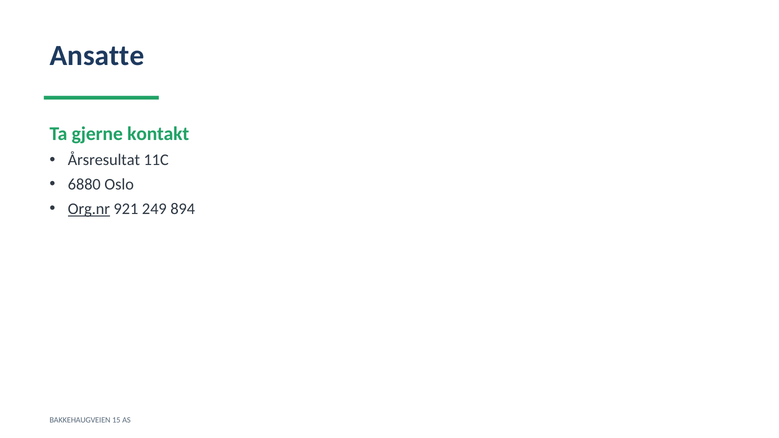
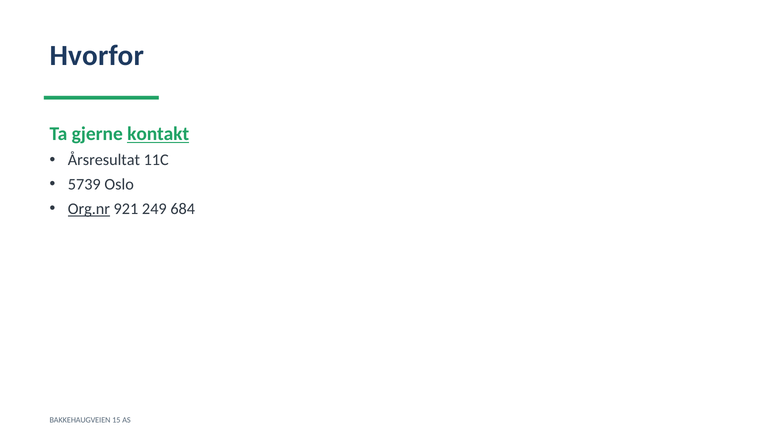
Ansatte: Ansatte -> Hvorfor (97, 56)
kontakt underline: none -> present (158, 134)
6880: 6880 -> 5739 (84, 185)
894: 894 -> 684 (183, 209)
